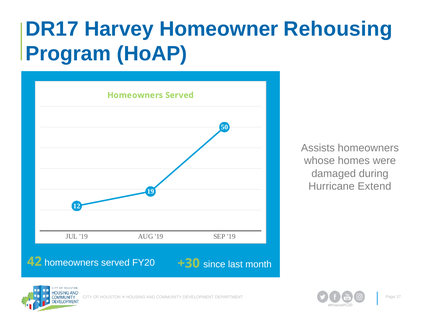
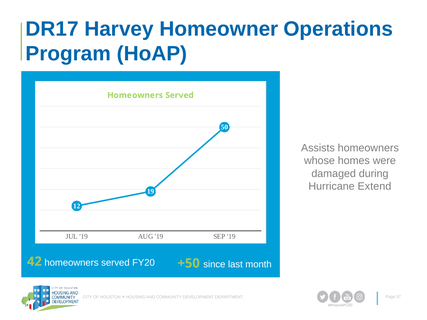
Rehousing: Rehousing -> Operations (338, 29)
+30: +30 -> +50 (189, 263)
